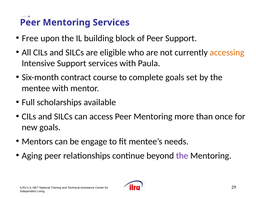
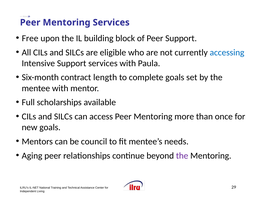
accessing colour: orange -> blue (227, 52)
course: course -> length (105, 77)
engage: engage -> council (94, 141)
